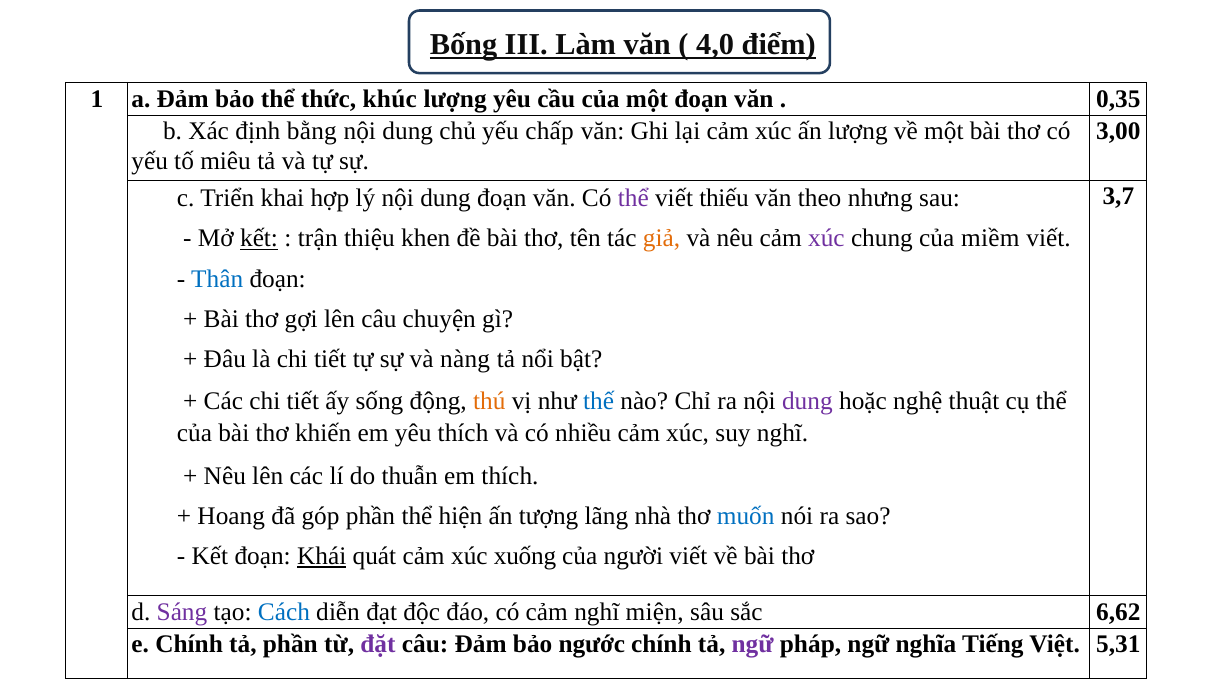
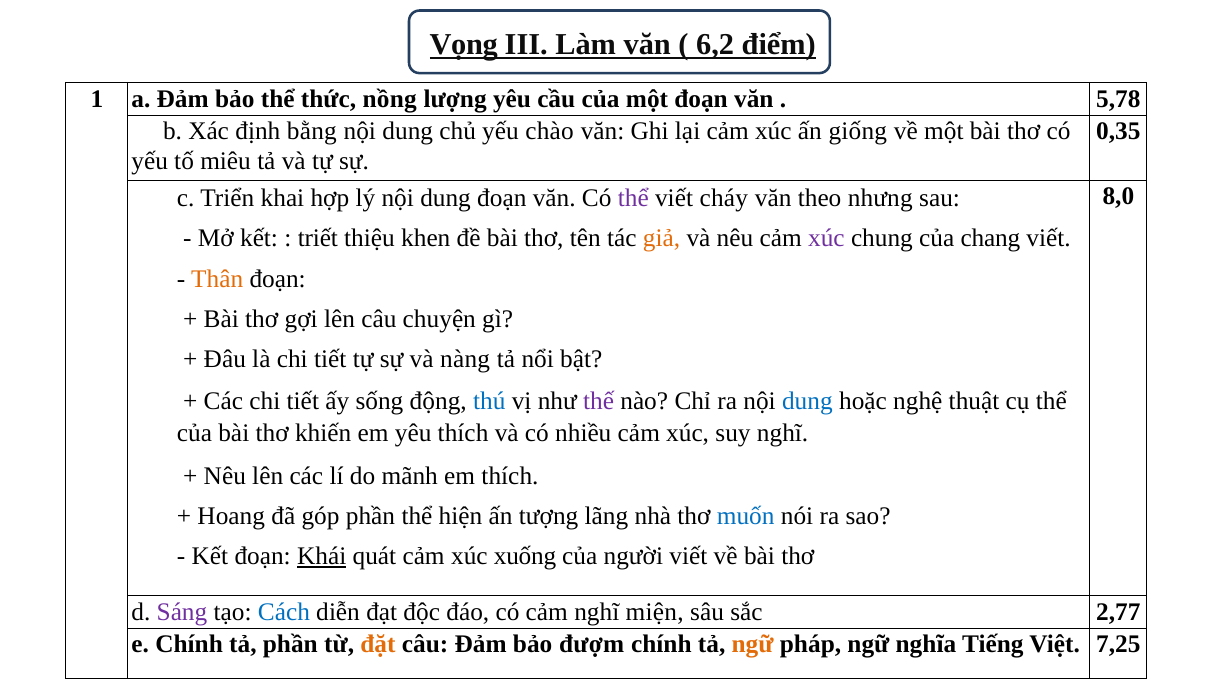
Bống: Bống -> Vọng (464, 45)
4,0: 4,0 -> 6,2 (715, 45)
khúc: khúc -> nồng (390, 99)
0,35: 0,35 -> 5,78 (1118, 99)
chấp: chấp -> chào (550, 131)
ấn lượng: lượng -> giống (858, 131)
3,00: 3,00 -> 0,35 (1118, 131)
3,7: 3,7 -> 8,0 (1118, 196)
thiếu: thiếu -> cháy (724, 198)
kết underline: present -> none (259, 239)
trận: trận -> triết (318, 239)
miềm: miềm -> chang (990, 239)
Thân colour: blue -> orange (217, 279)
thú colour: orange -> blue (489, 401)
thế colour: blue -> purple (599, 401)
dung colour: purple -> blue (807, 401)
thuẫn: thuẫn -> mãnh (410, 476)
6,62: 6,62 -> 2,77 (1118, 612)
đặt colour: purple -> orange (378, 644)
ngước: ngước -> đượm (592, 644)
ngữ colour: purple -> orange (753, 644)
5,31: 5,31 -> 7,25 (1118, 644)
